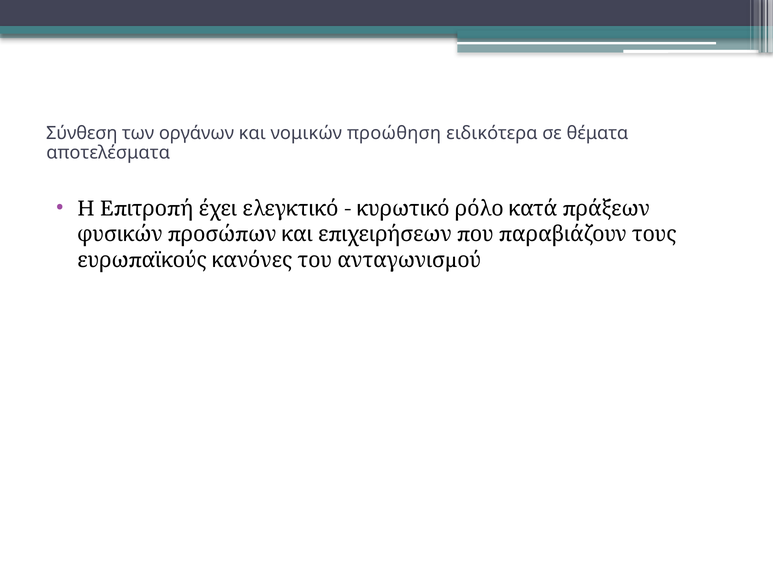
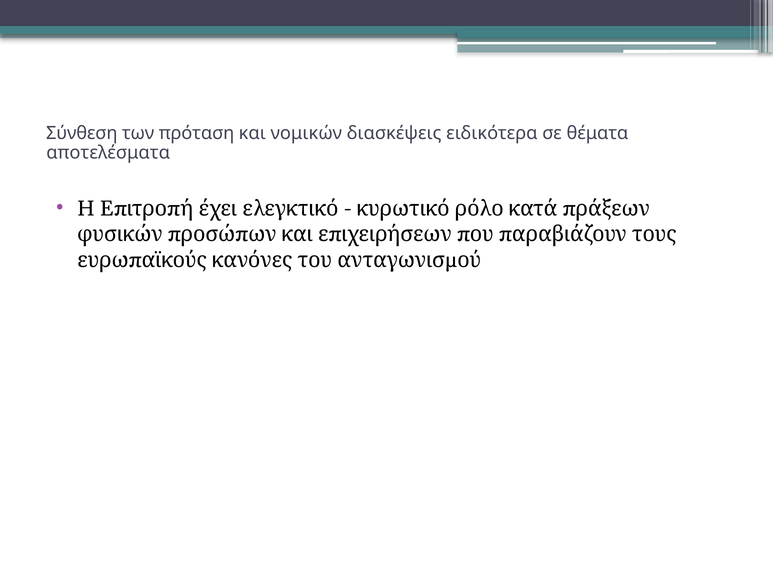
οργάνων: οργάνων -> πρόταση (197, 133)
προώθηση: προώθηση -> διασκέψεις (394, 133)
